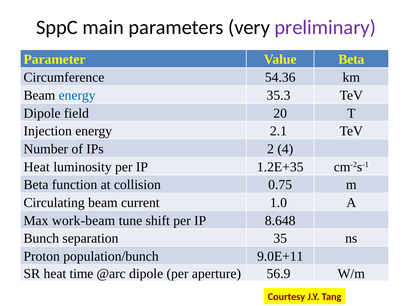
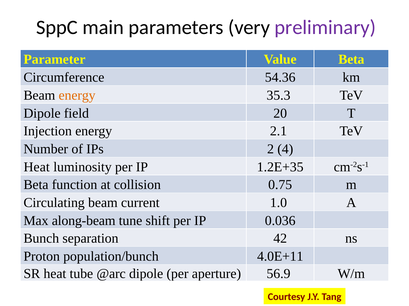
energy colour: blue -> orange (77, 96)
work-beam: work-beam -> along-beam (84, 221)
8.648: 8.648 -> 0.036 (280, 221)
35: 35 -> 42 (280, 239)
9.0E+11: 9.0E+11 -> 4.0E+11 (280, 257)
time: time -> tube (81, 274)
